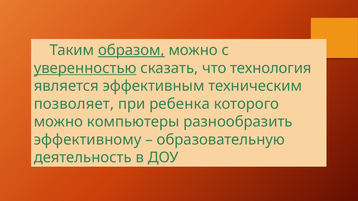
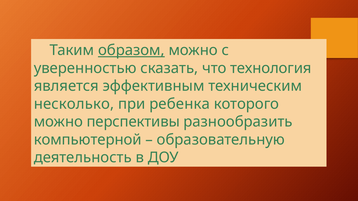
уверенностью underline: present -> none (85, 68)
позволяет: позволяет -> несколько (74, 104)
компьютеры: компьютеры -> перспективы (133, 122)
эффективному: эффективному -> компьютерной (88, 140)
